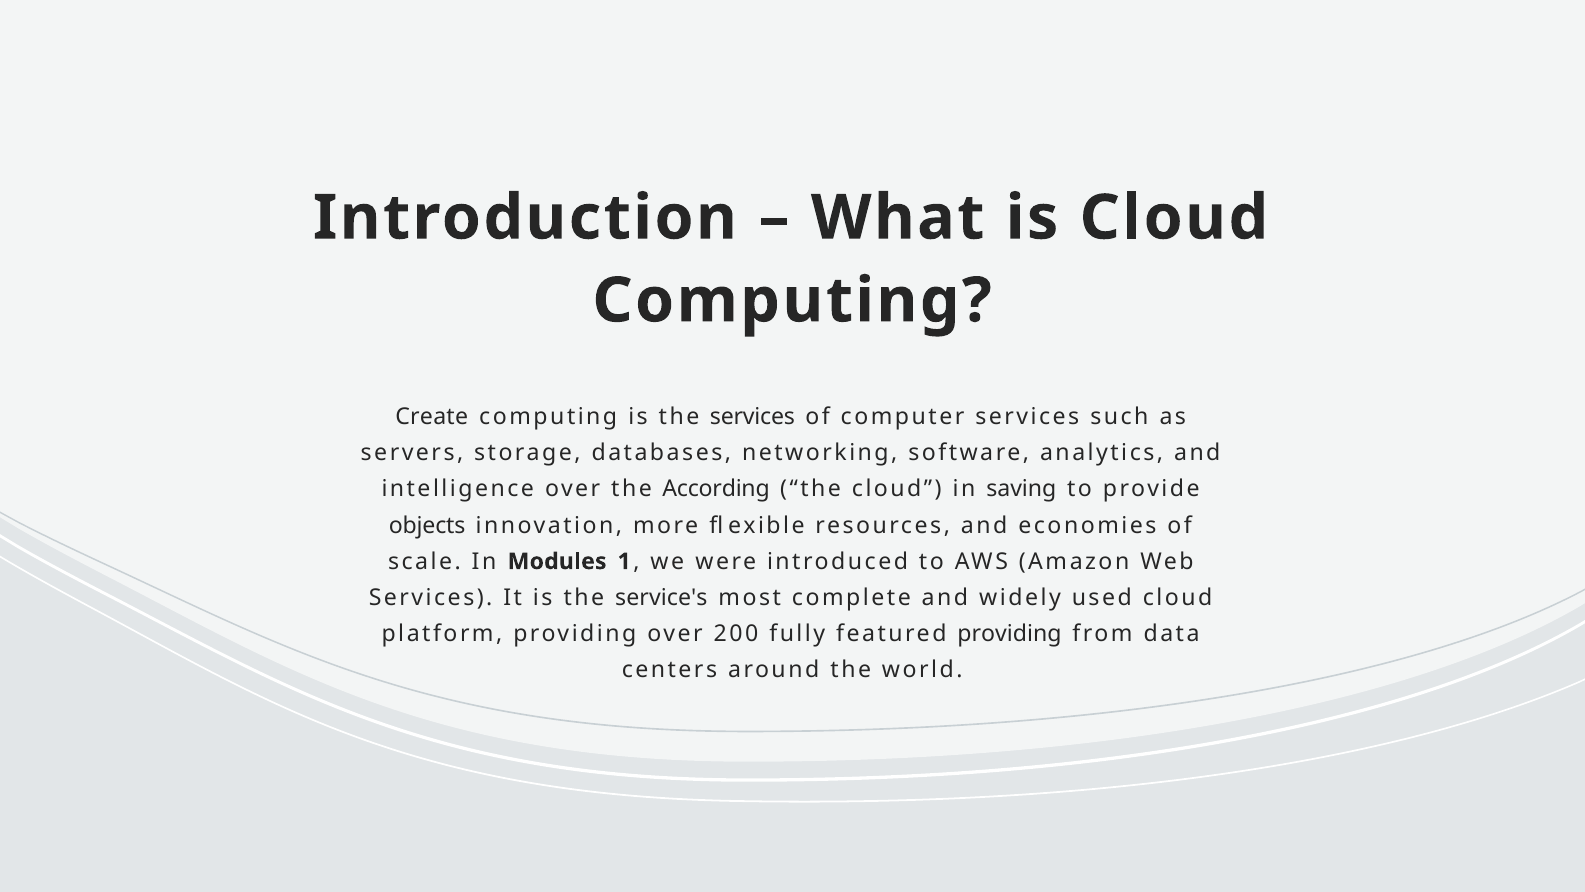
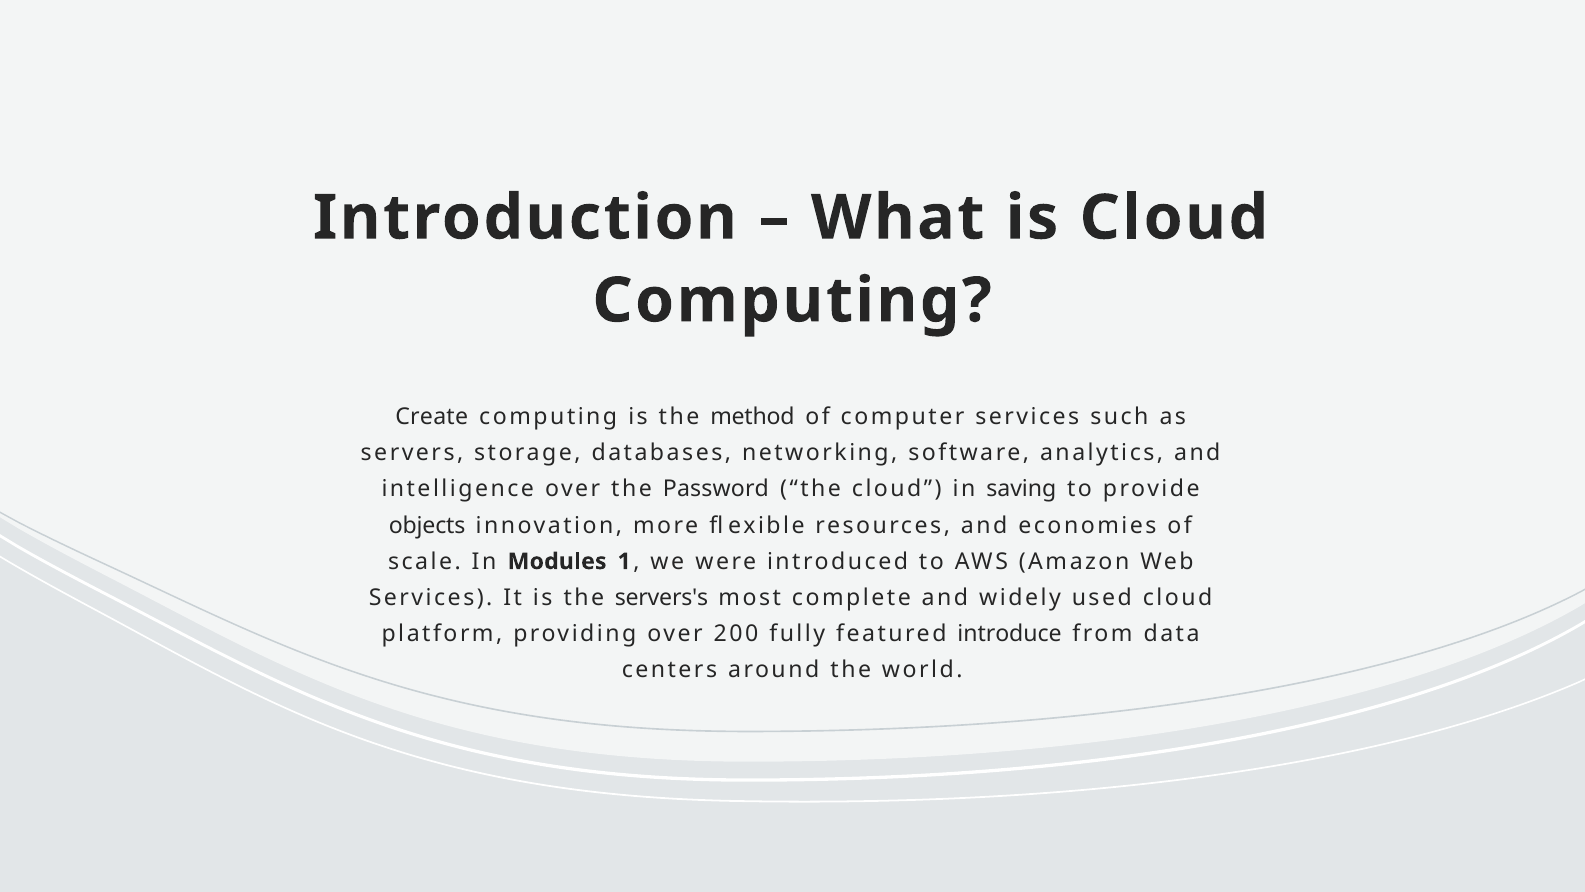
the services: services -> method (752, 417)
According: According -> Password (716, 489)
service's: service's -> servers's (662, 597)
featured providing: providing -> introduce (1010, 633)
